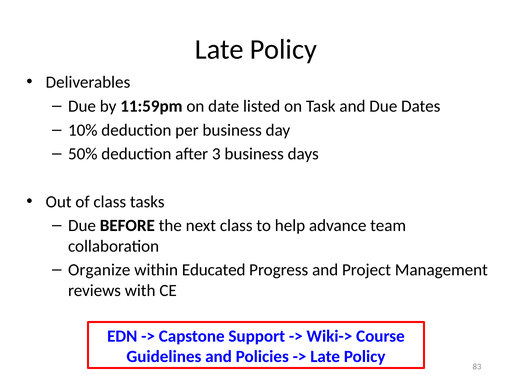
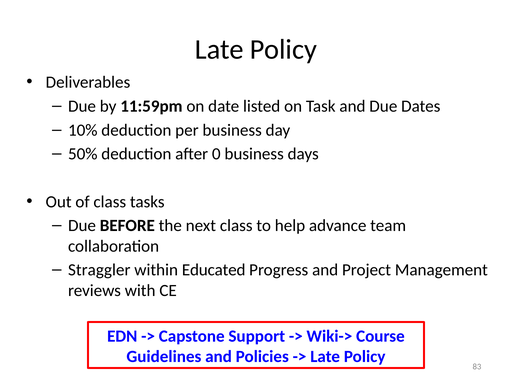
3: 3 -> 0 (216, 154)
Organize: Organize -> Straggler (99, 270)
